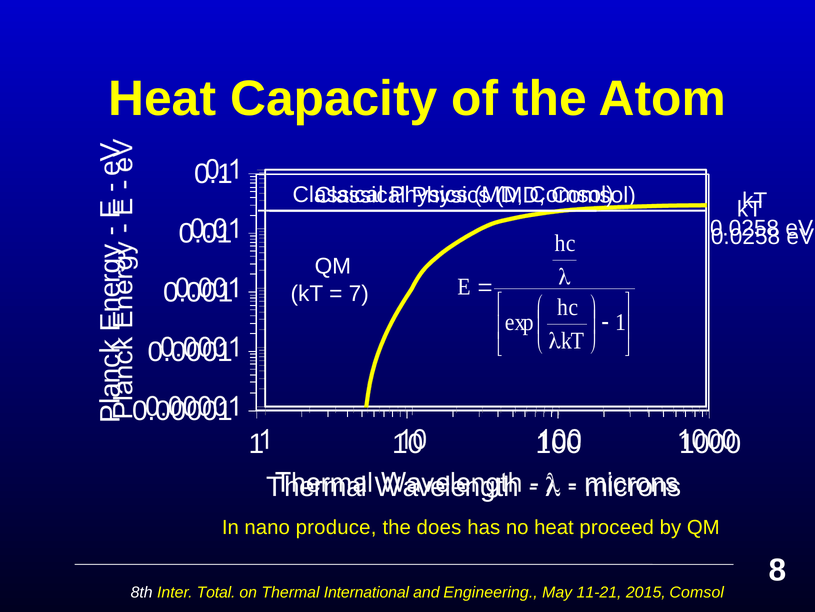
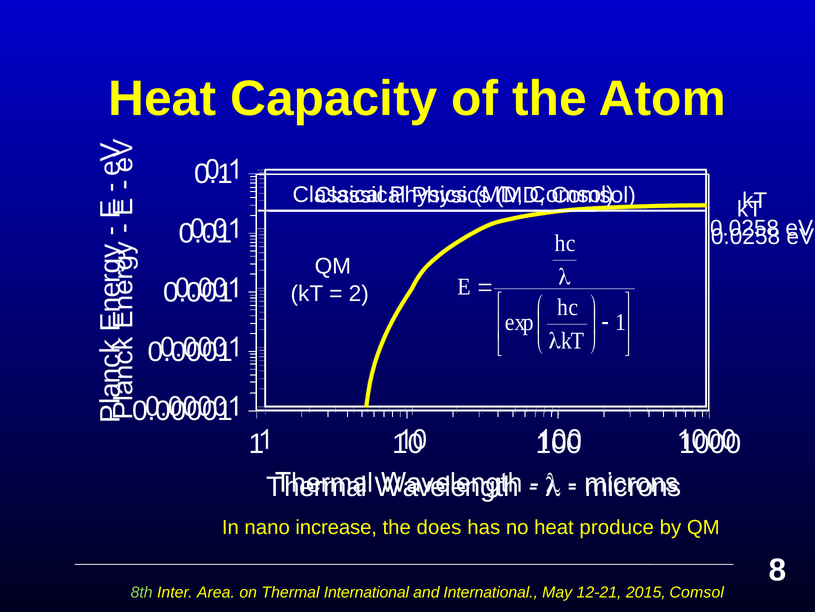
7: 7 -> 2 (359, 293)
produce: produce -> increase (336, 527)
proceed: proceed -> produce (617, 527)
8th colour: white -> light green (142, 592)
Total: Total -> Area (216, 592)
and Engineering: Engineering -> International (491, 592)
11-21: 11-21 -> 12-21 (599, 592)
